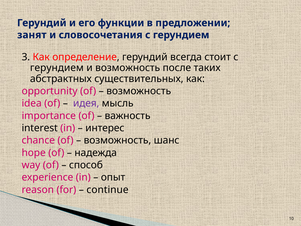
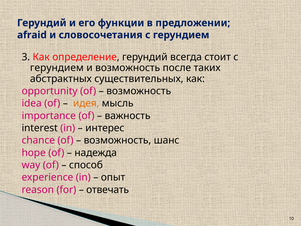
занят: занят -> afraid (32, 35)
идея colour: purple -> orange (86, 103)
continue: continue -> отвечать (108, 190)
